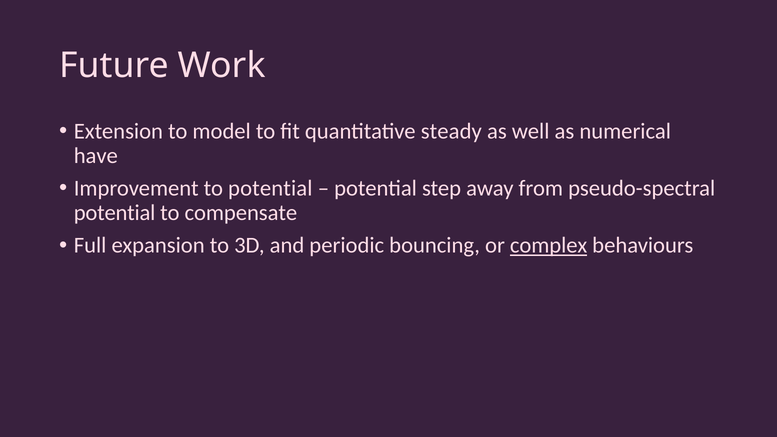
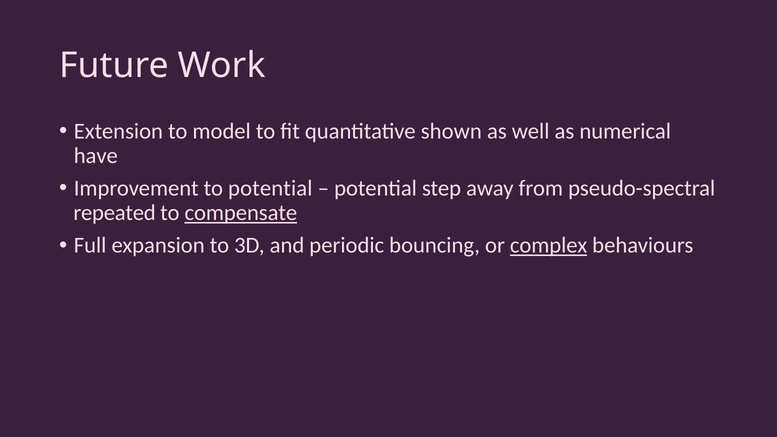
steady: steady -> shown (451, 131)
potential: potential -> repeated (115, 213)
compensate underline: none -> present (241, 213)
